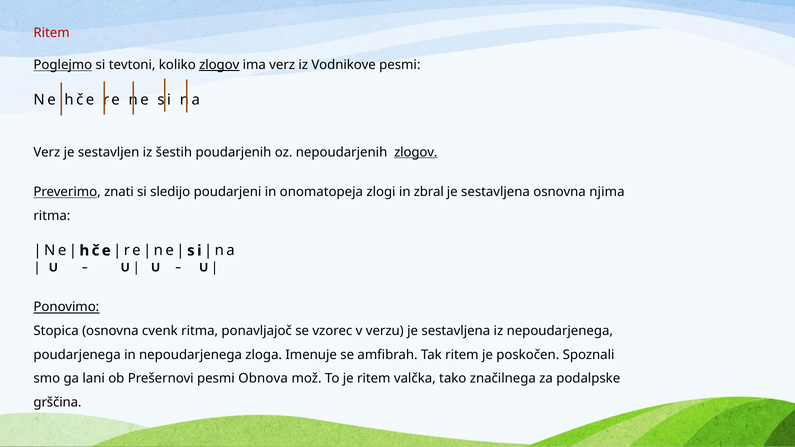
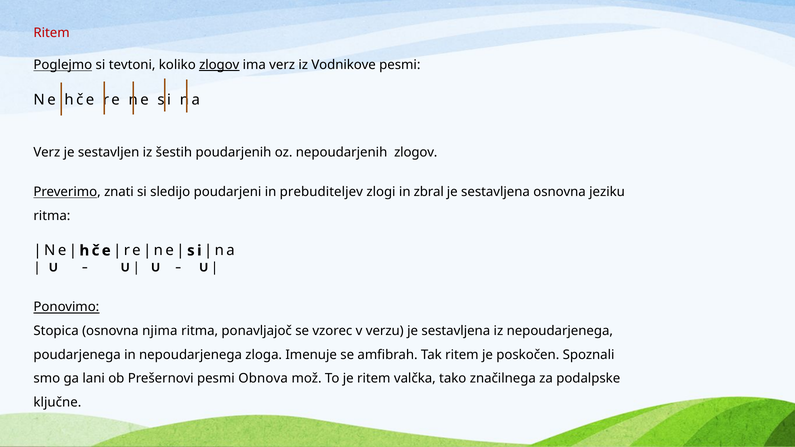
zlogov underline: present -> none (416, 152)
onomatopeja: onomatopeja -> prebuditeljev (321, 192)
njima: njima -> jeziku (607, 192)
cvenk: cvenk -> njima (160, 331)
grščina: grščina -> ključne (57, 402)
